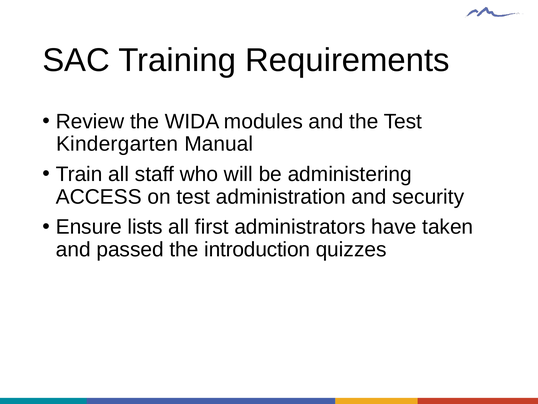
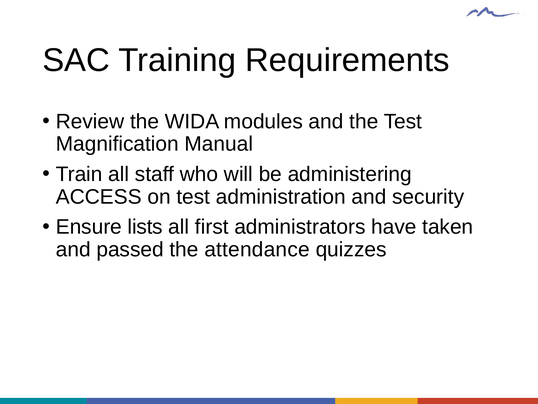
Kindergarten: Kindergarten -> Magnification (117, 144)
introduction: introduction -> attendance (257, 249)
